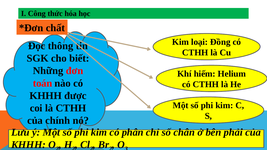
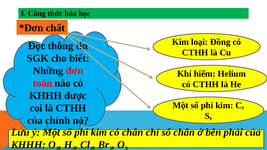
có phân: phân -> chân (133, 132)
